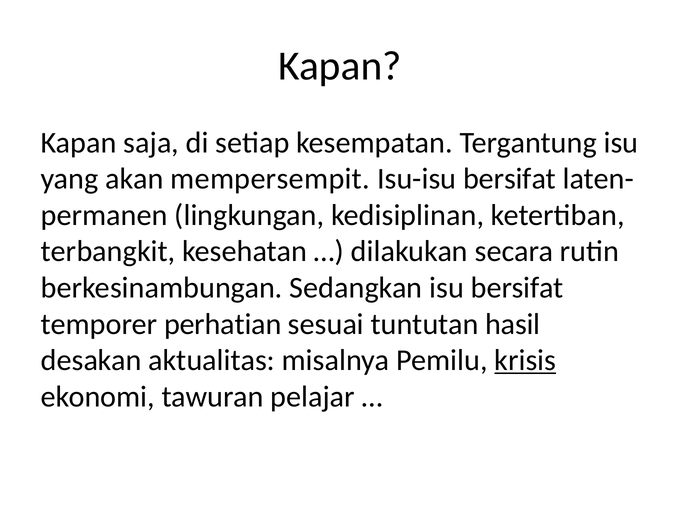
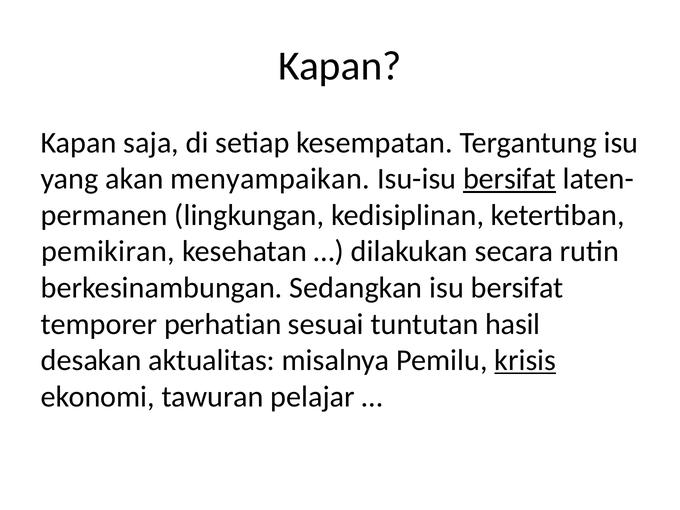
mempersempit: mempersempit -> menyampaikan (270, 179)
bersifat underline: none -> present (510, 179)
terbangkit: terbangkit -> pemikiran (108, 251)
